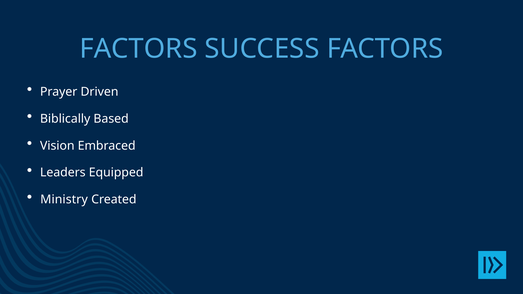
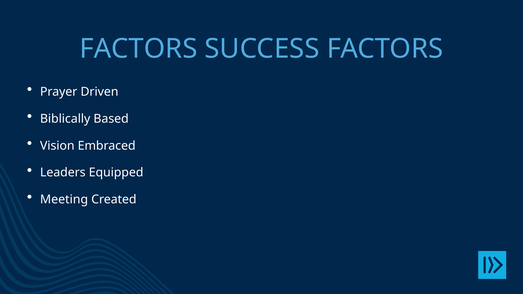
Ministry: Ministry -> Meeting (64, 200)
